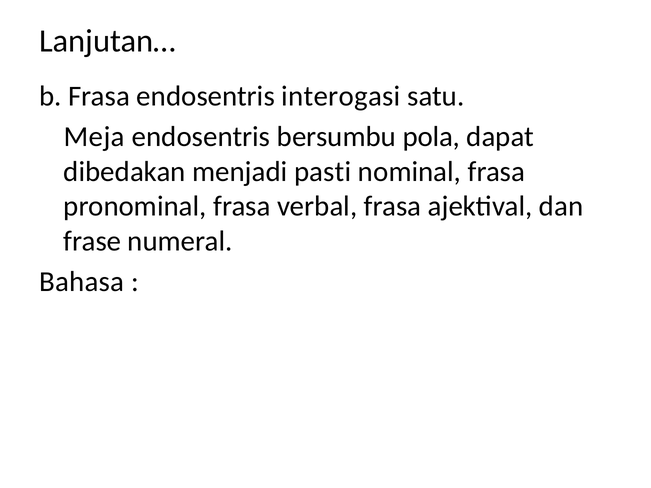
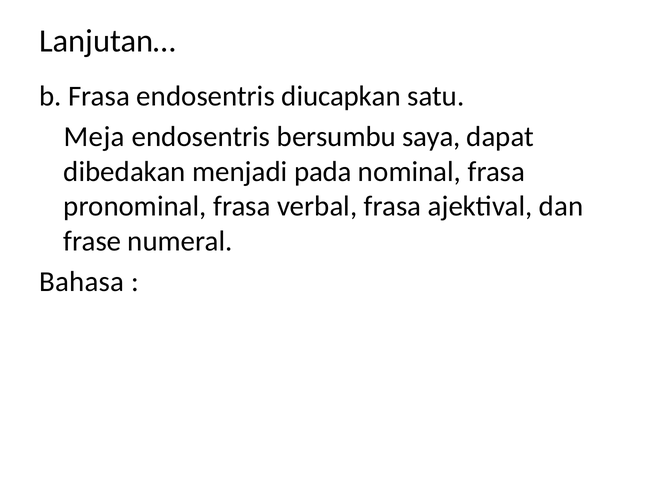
interogasi: interogasi -> diucapkan (341, 96)
pola: pola -> saya (431, 137)
pasti: pasti -> pada (323, 172)
